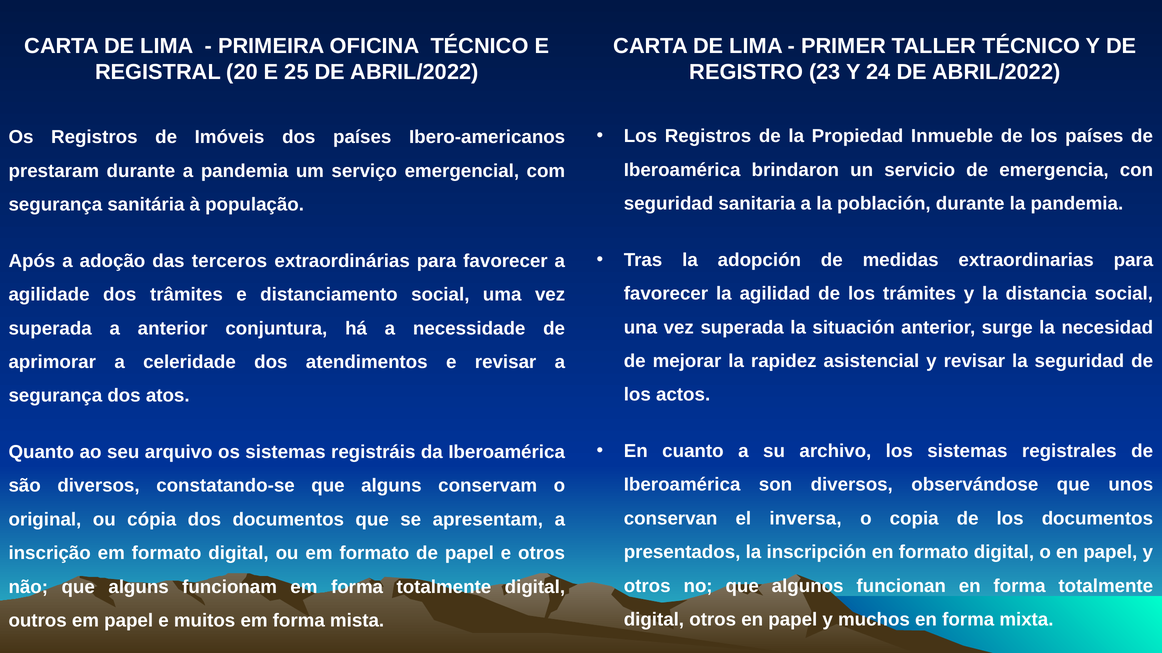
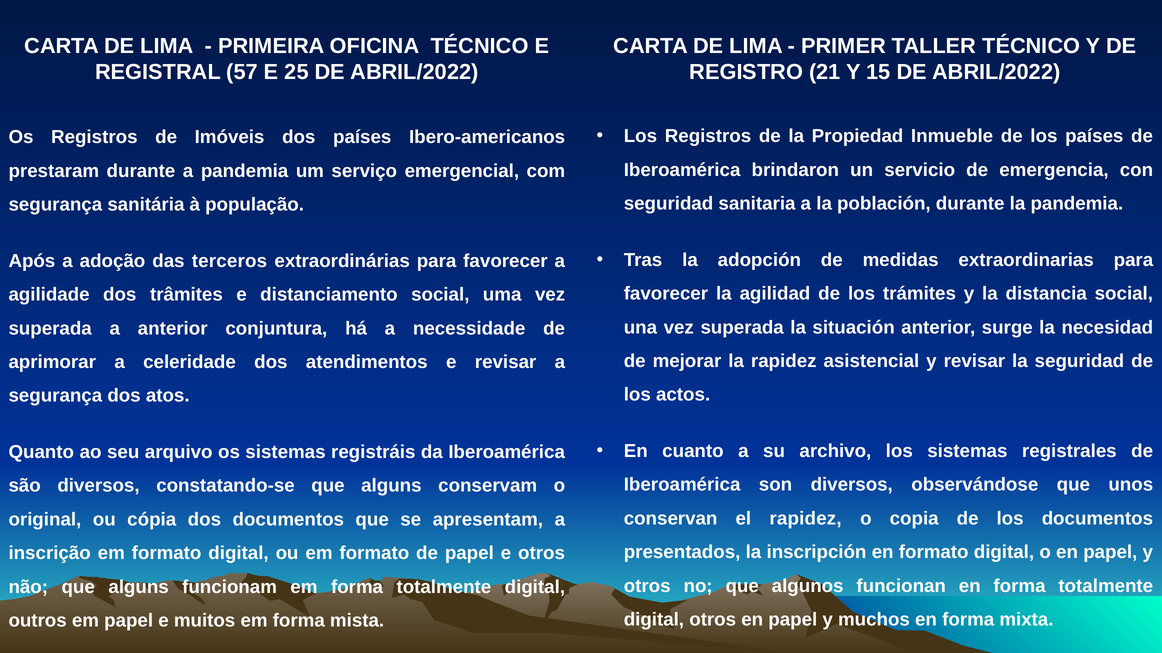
20: 20 -> 57 (242, 72)
23: 23 -> 21 (825, 72)
24: 24 -> 15 (878, 72)
el inversa: inversa -> rapidez (806, 519)
